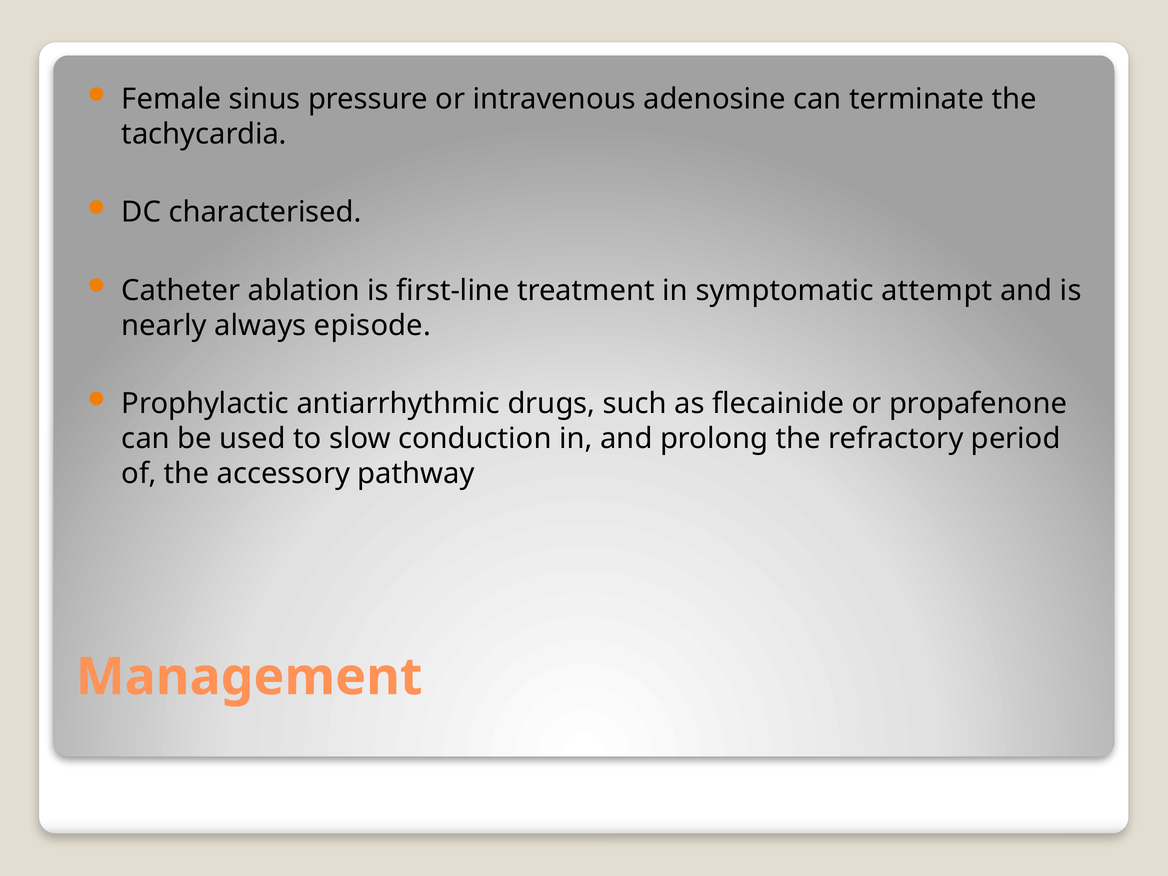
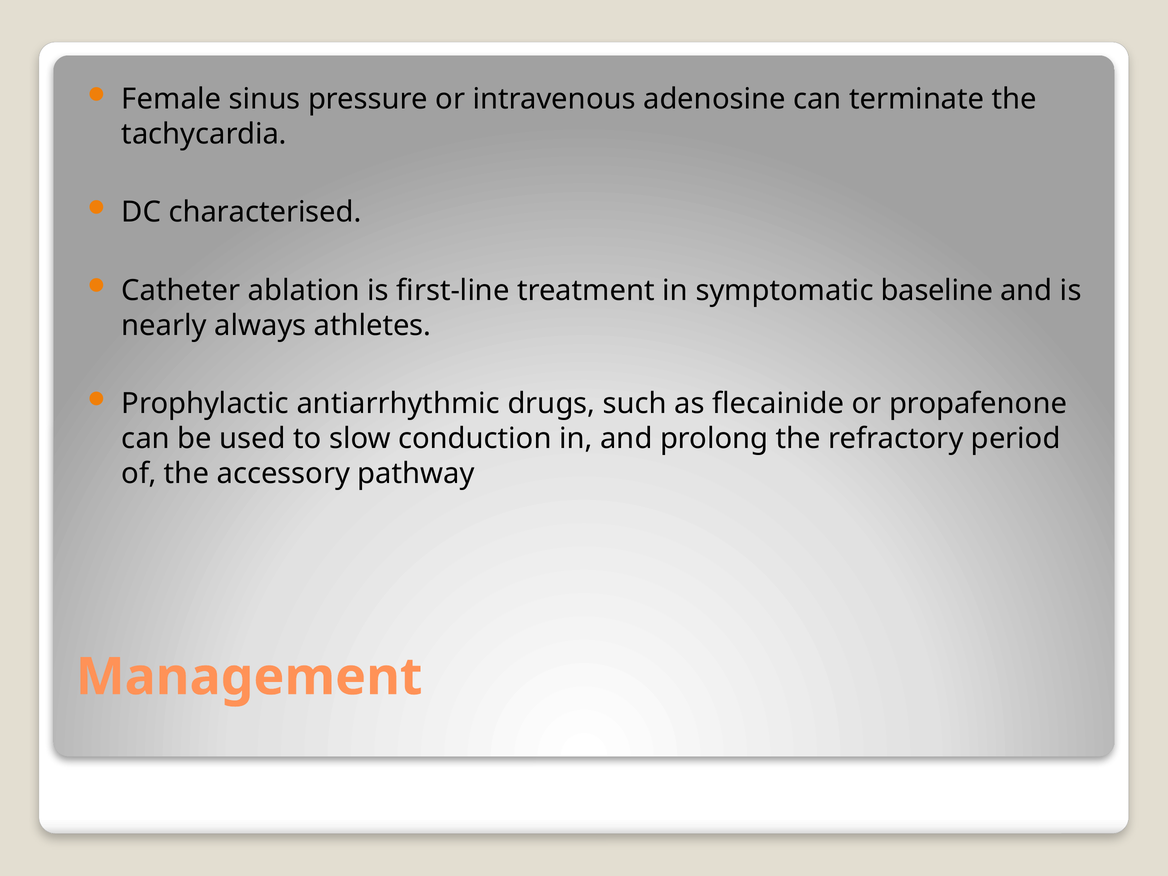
attempt: attempt -> baseline (937, 290)
episode: episode -> athletes (373, 325)
